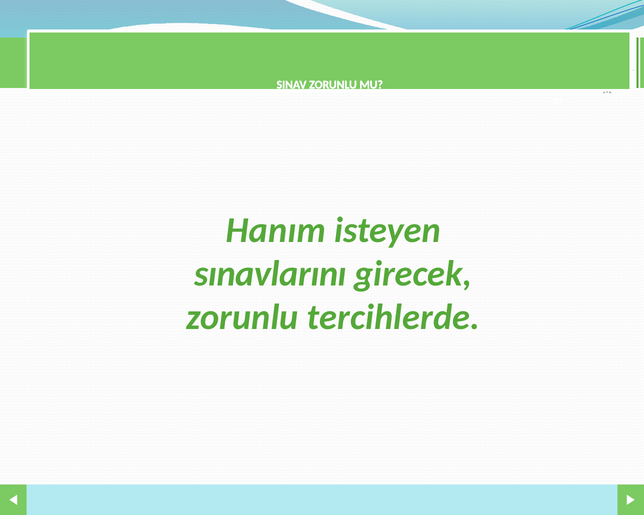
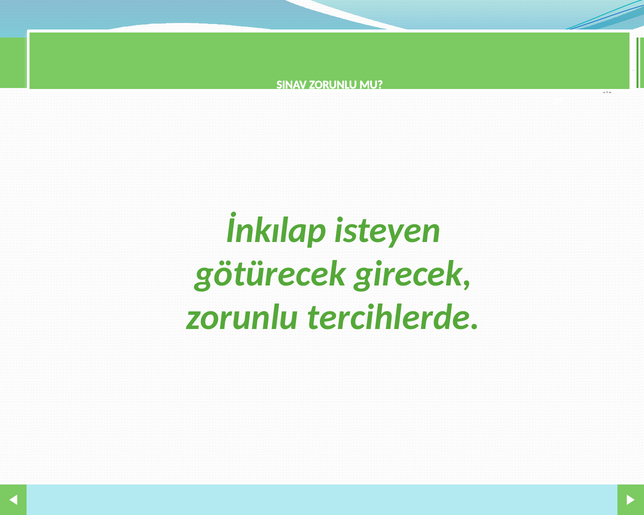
Hanım: Hanım -> İnkılap (276, 230)
sınavlarını: sınavlarını -> götürecek (270, 274)
